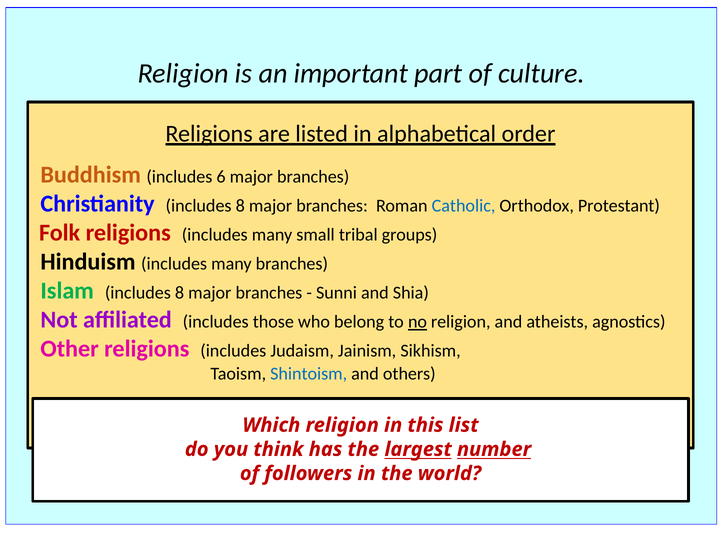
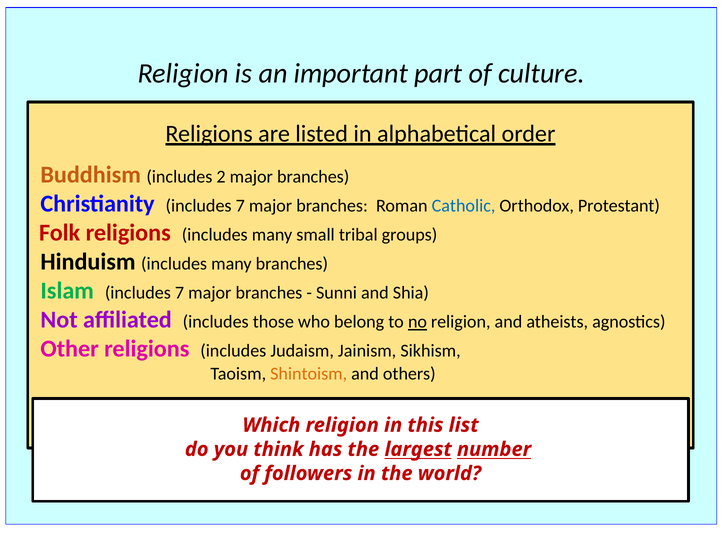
6: 6 -> 2 (221, 177)
Christianity includes 8: 8 -> 7 (240, 206)
Islam includes 8: 8 -> 7 (180, 293)
Shintoism colour: blue -> orange (309, 374)
